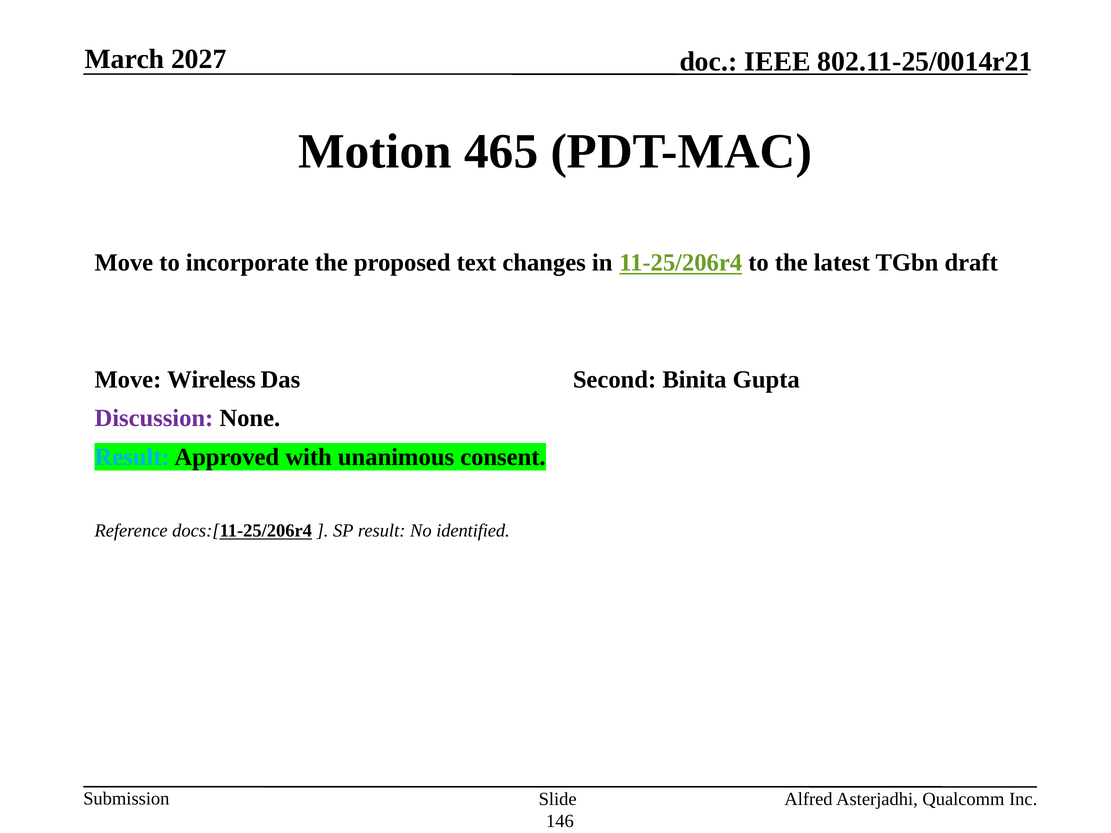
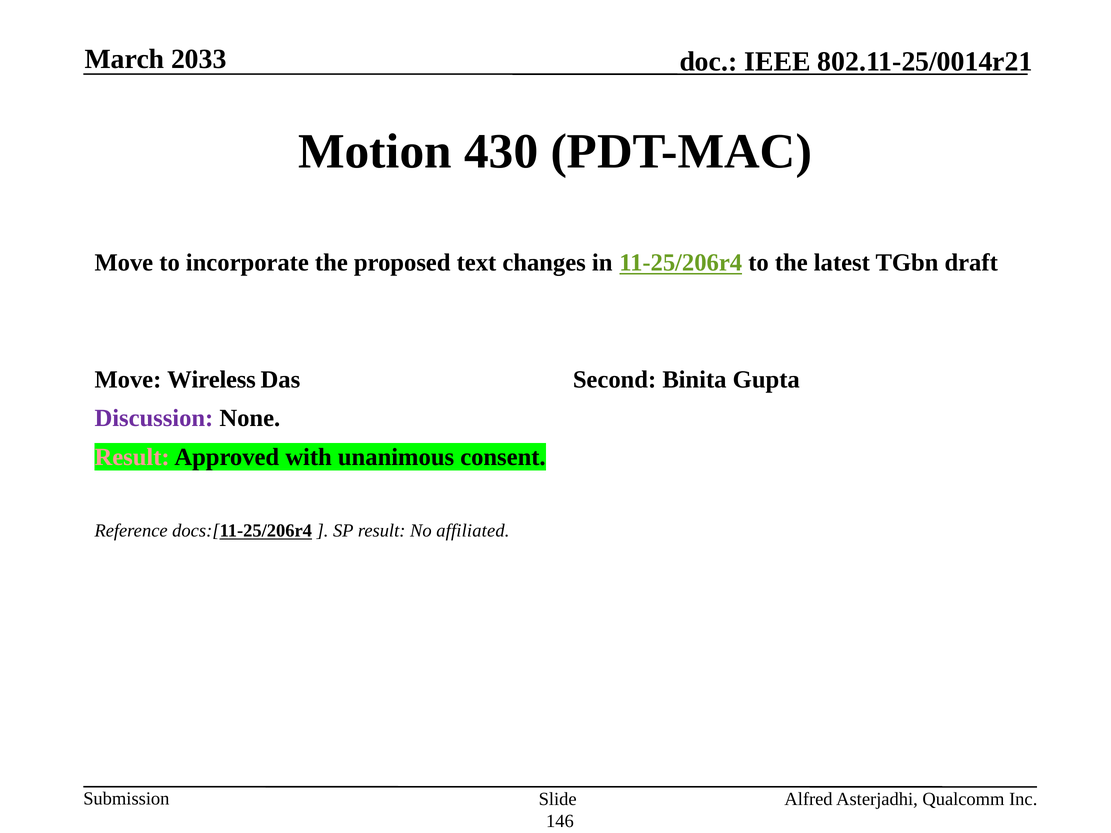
2027: 2027 -> 2033 (199, 59)
465: 465 -> 430 (501, 151)
Result colour: light blue -> pink (132, 457)
identified: identified -> affiliated (473, 531)
